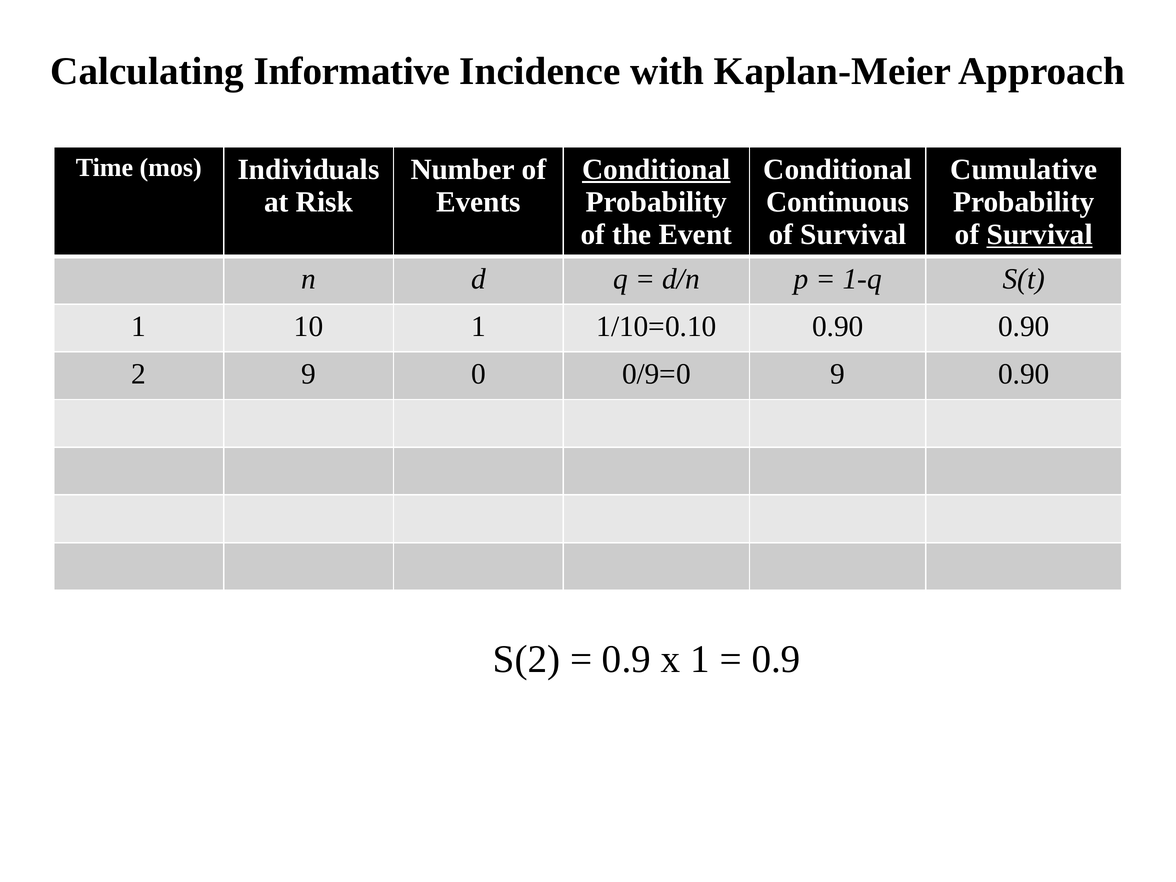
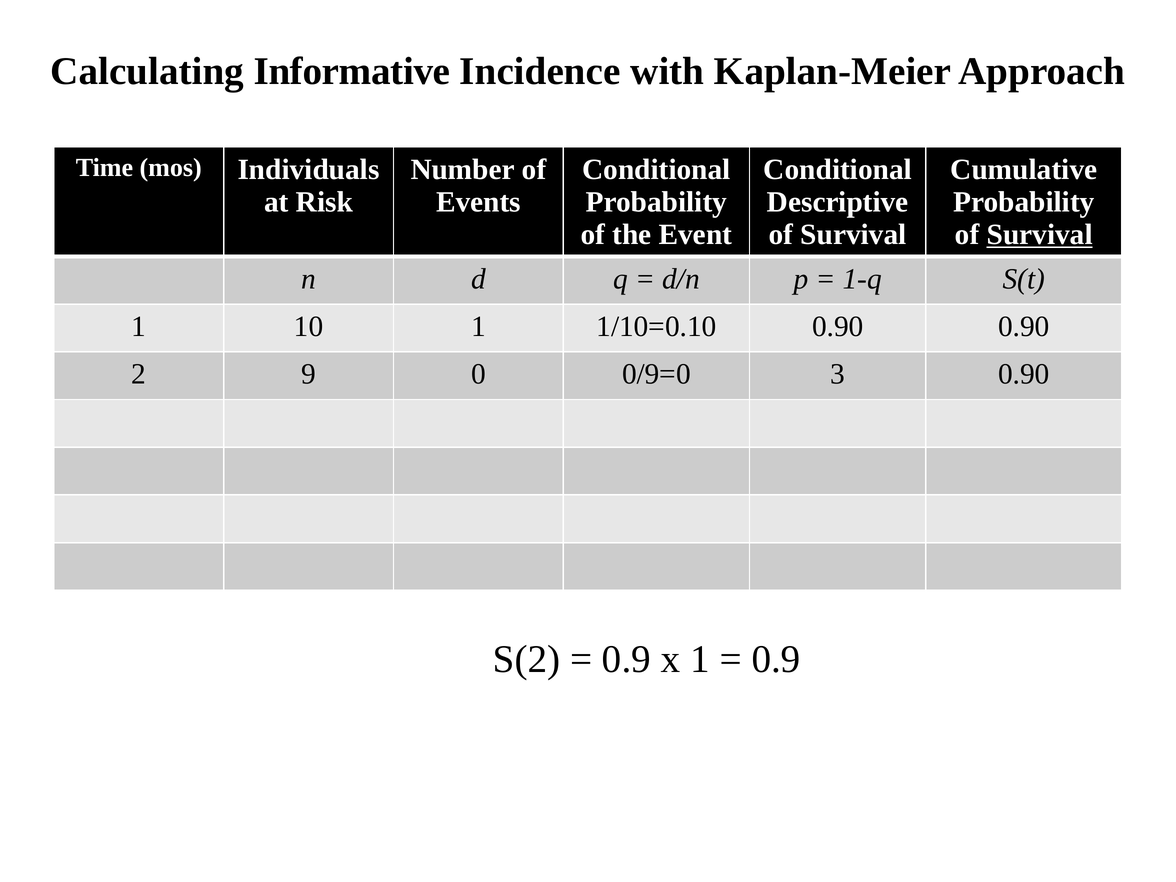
Conditional underline: present -> none (656, 169)
Continuous: Continuous -> Descriptive (838, 202)
0/9=0 9: 9 -> 3 (838, 374)
